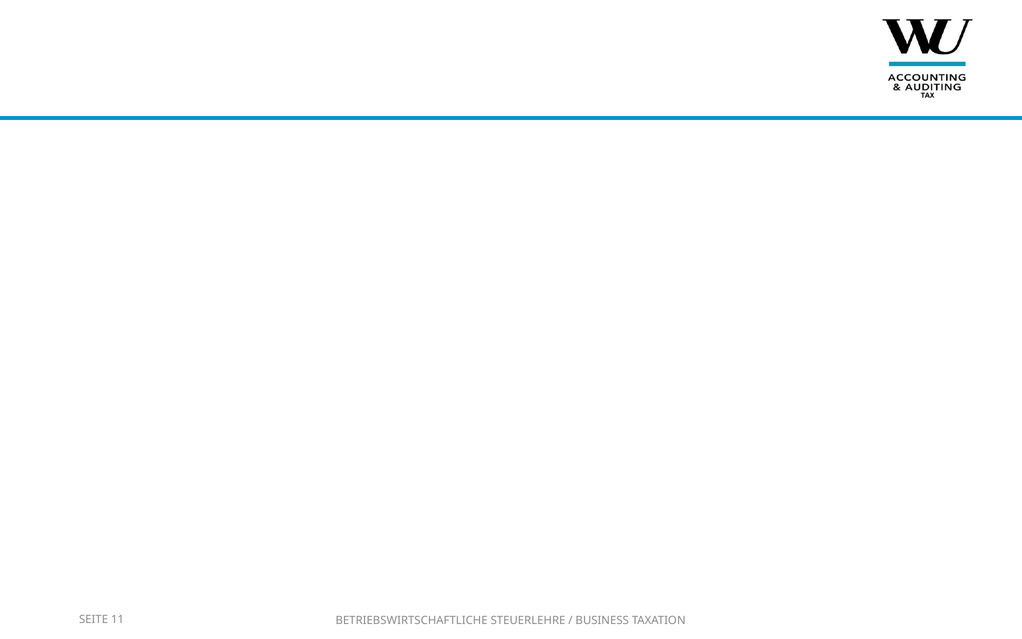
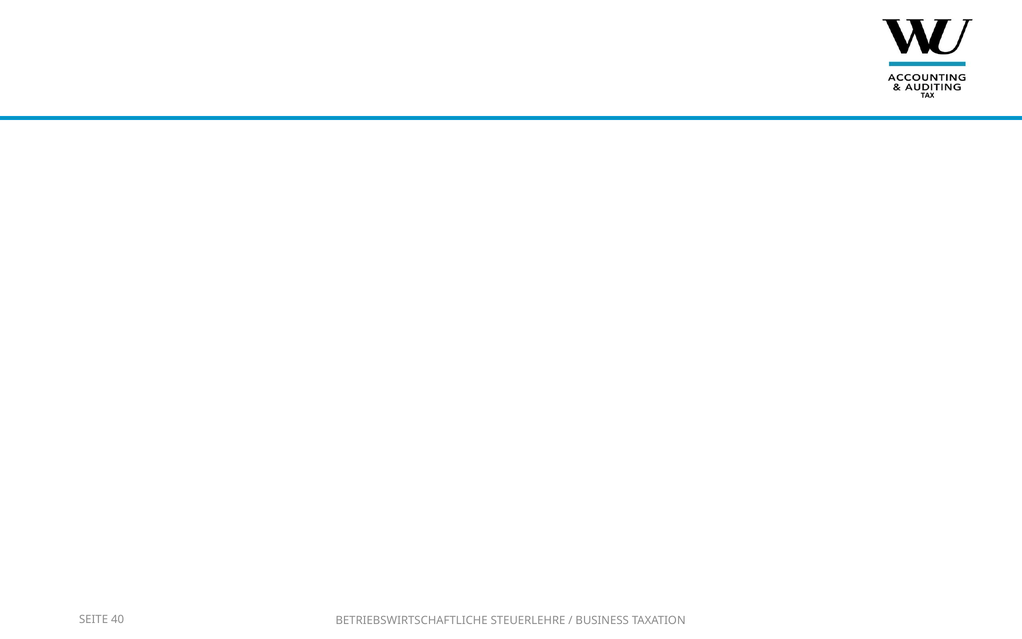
11: 11 -> 40 (118, 619)
